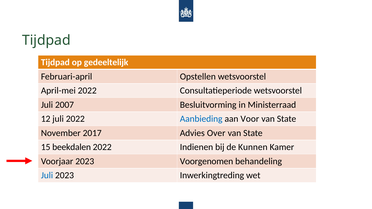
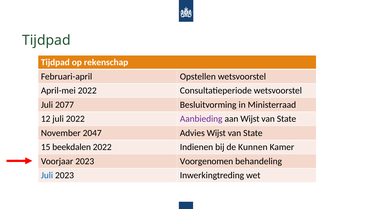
gedeeltelijk: gedeeltelijk -> rekenschap (106, 62)
2007: 2007 -> 2077 (65, 105)
Aanbieding colour: blue -> purple (201, 119)
aan Voor: Voor -> Wijst (250, 119)
2017: 2017 -> 2047 (92, 133)
Advies Over: Over -> Wijst (216, 133)
